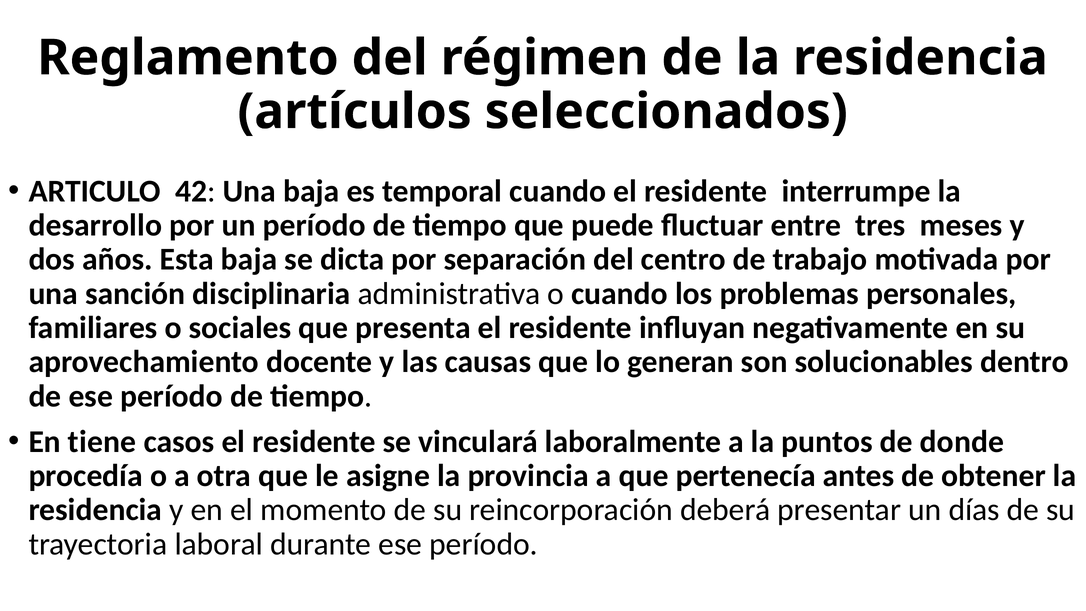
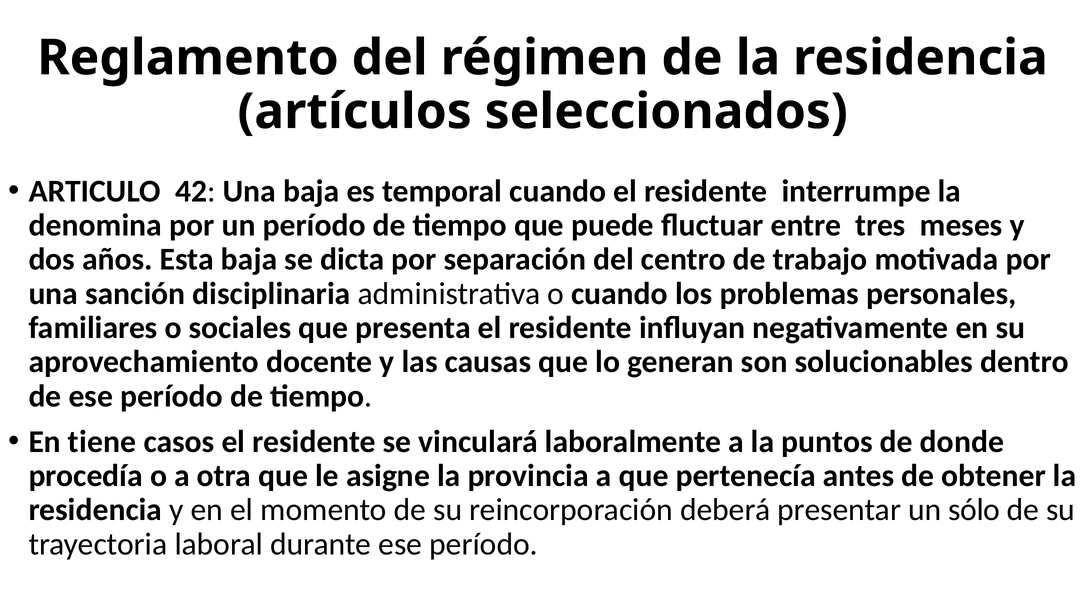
desarrollo: desarrollo -> denomina (95, 225)
días: días -> sólo (974, 510)
